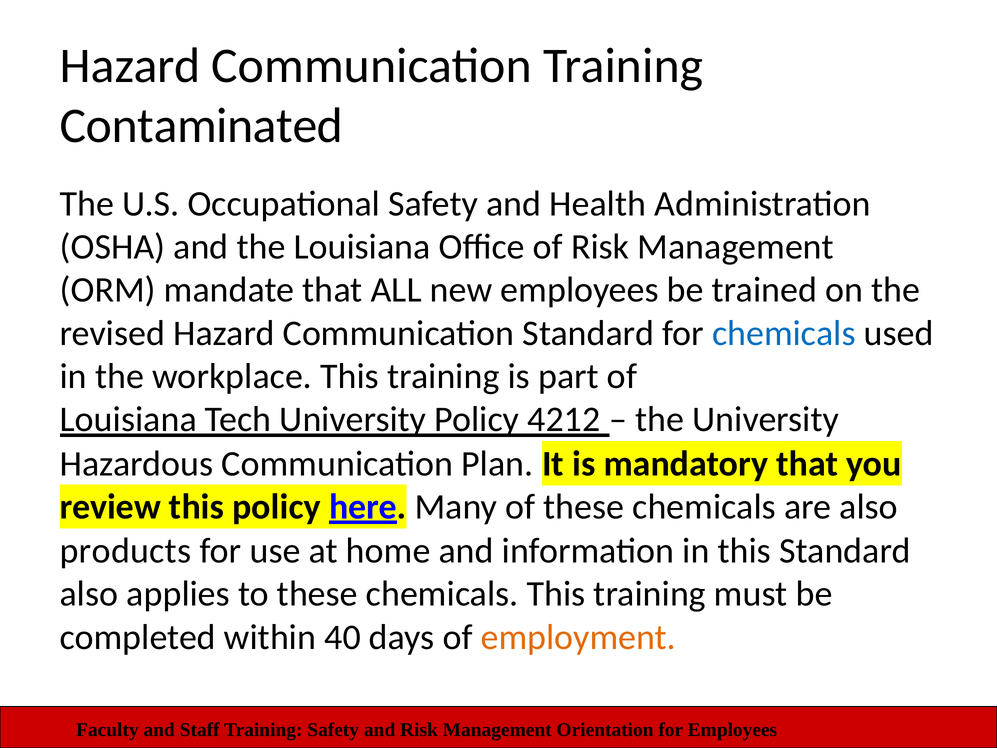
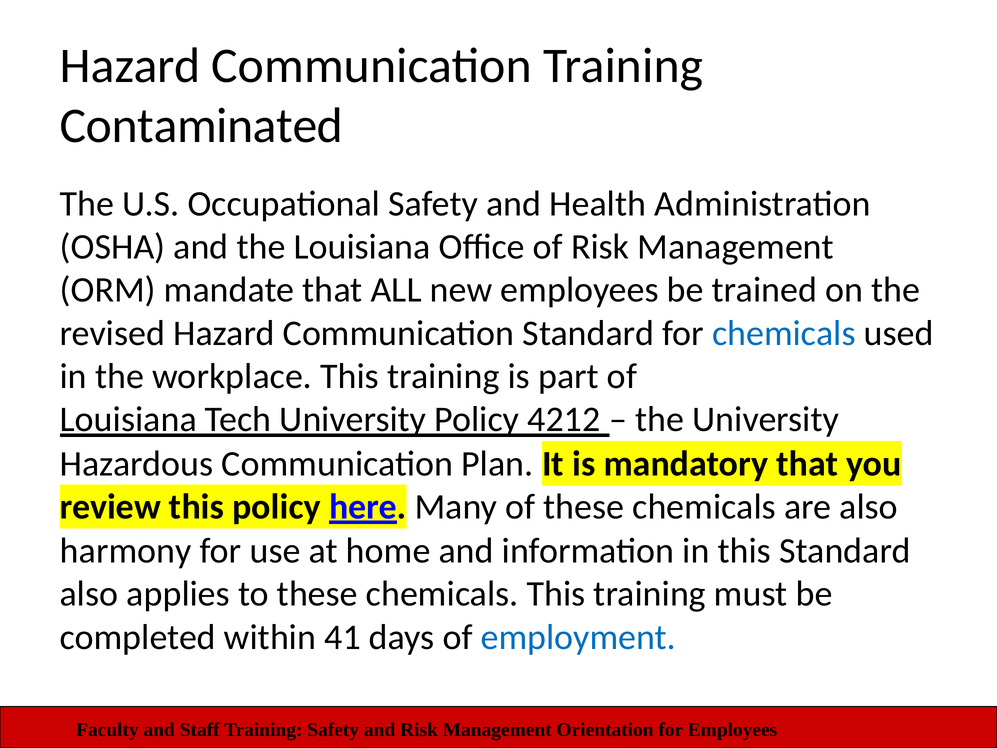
products: products -> harmony (126, 551)
40: 40 -> 41 (342, 637)
employment colour: orange -> blue (578, 637)
